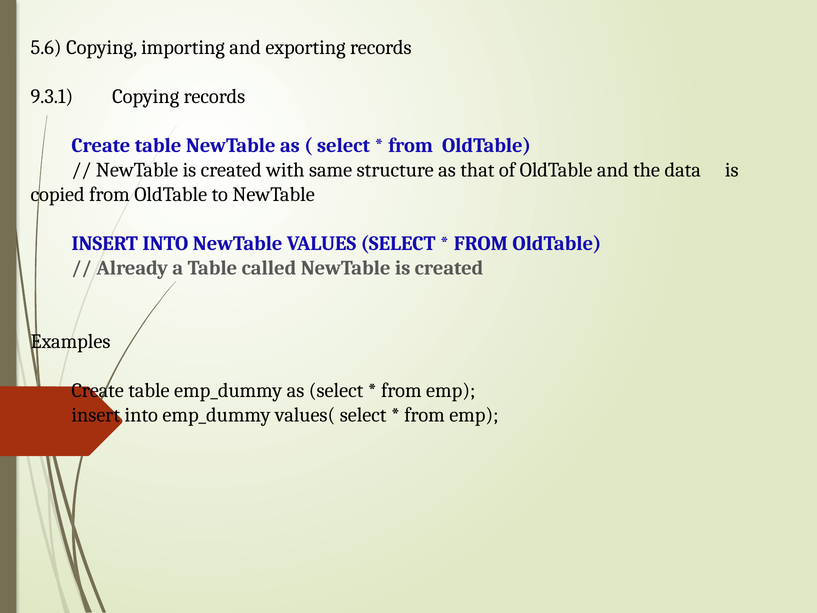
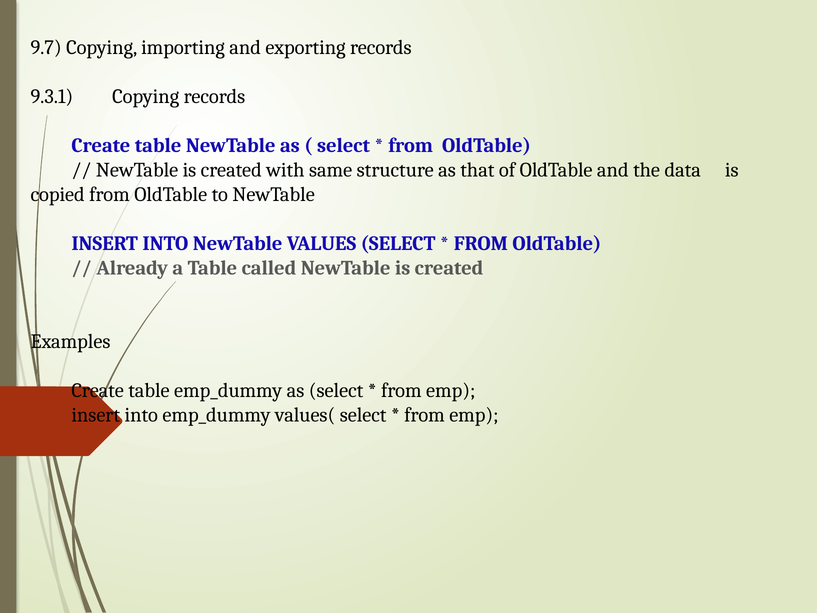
5.6: 5.6 -> 9.7 (46, 47)
